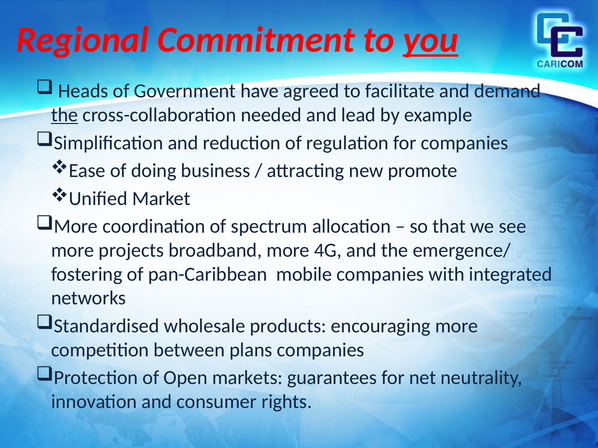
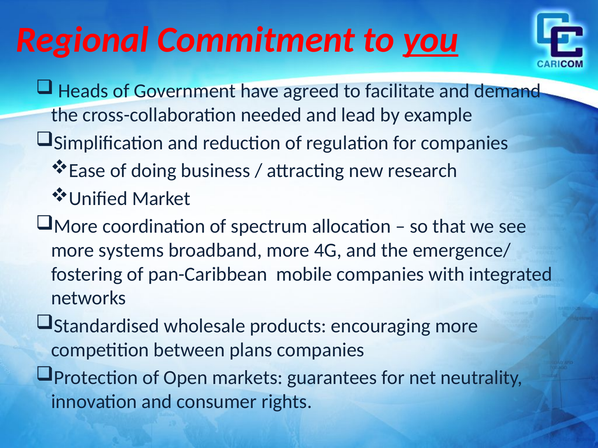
the underline: present -> none (65, 115)
promote: promote -> research (423, 171)
projects: projects -> systems (131, 251)
